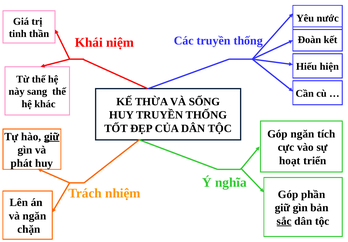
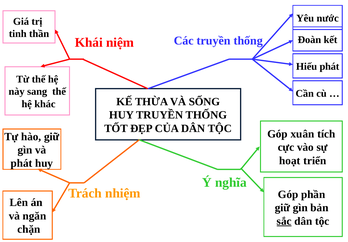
Hiếu hiện: hiện -> phát (329, 67)
Góp ngăn: ngăn -> xuân (302, 134)
giữ underline: present -> none (52, 137)
